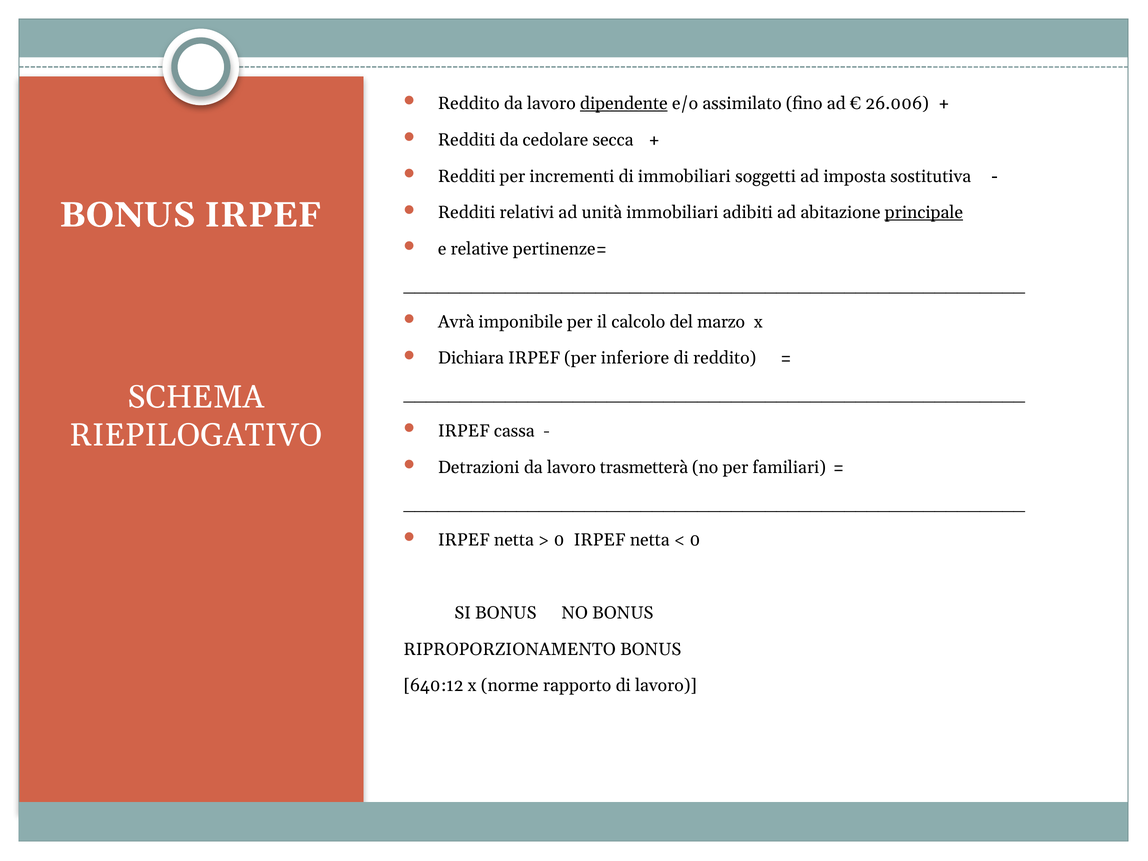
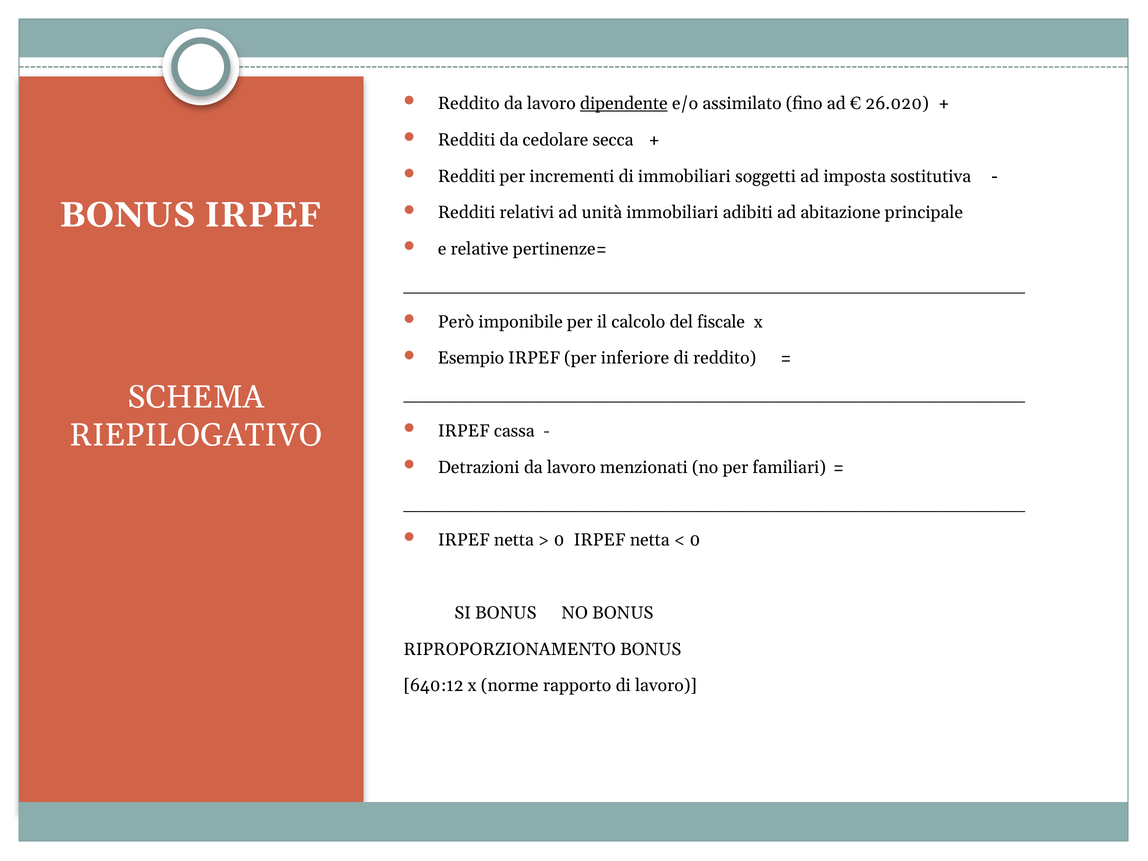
26.006: 26.006 -> 26.020 (897, 103)
principale underline: present -> none (924, 213)
Avrà: Avrà -> Però (456, 322)
marzo: marzo -> fiscale (721, 322)
Dichiara: Dichiara -> Esempio (471, 358)
trasmetterà: trasmetterà -> menzionati (644, 467)
